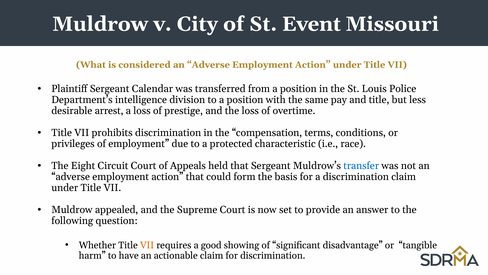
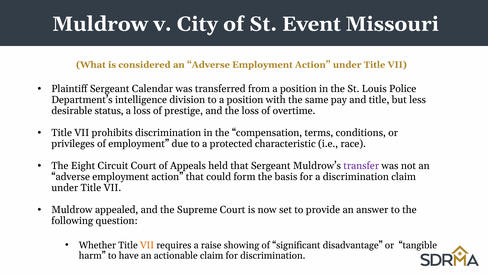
arrest: arrest -> status (109, 111)
transfer colour: blue -> purple (361, 166)
good: good -> raise (211, 245)
